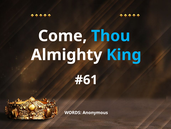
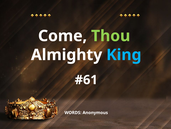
Thou colour: light blue -> light green (111, 36)
